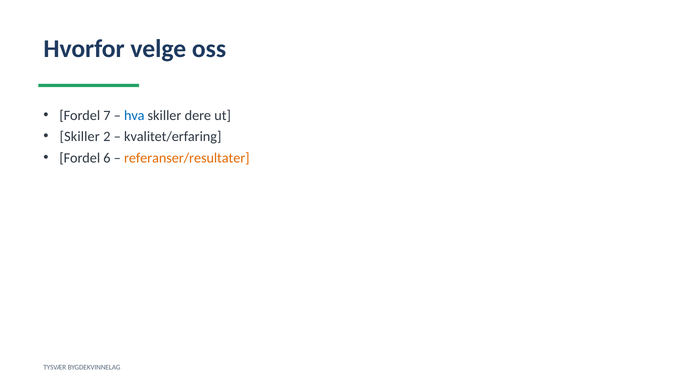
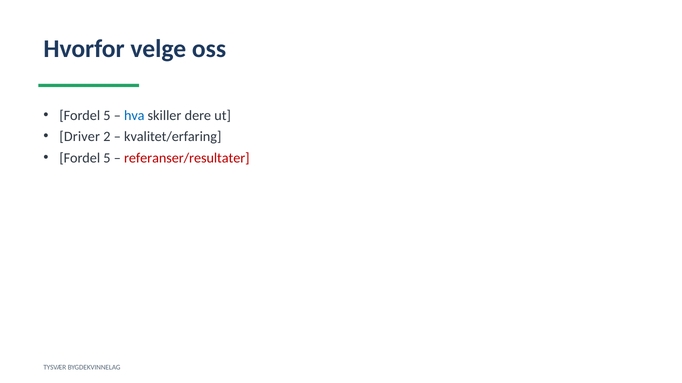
7: 7 -> 5 (107, 116)
Skiller: Skiller -> Driver (80, 137)
6: 6 -> 5 (107, 158)
referanser/resultater colour: orange -> red (187, 158)
